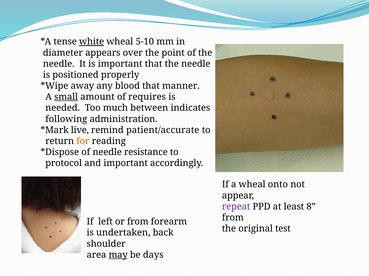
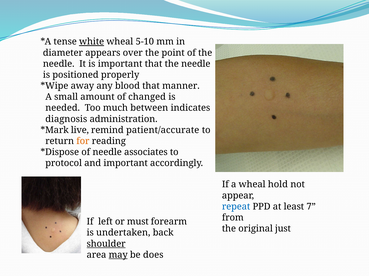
small underline: present -> none (66, 97)
requires: requires -> changed (147, 97)
following: following -> diagnosis (66, 119)
resistance: resistance -> associates (146, 153)
onto: onto -> hold (278, 185)
repeat colour: purple -> blue (236, 207)
8: 8 -> 7 (311, 207)
or from: from -> must (138, 222)
test: test -> just (283, 229)
shoulder underline: none -> present (106, 244)
days: days -> does (153, 255)
